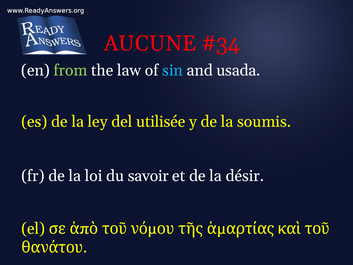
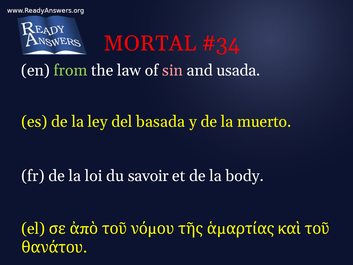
AUCUNE: AUCUNE -> MORTAL (150, 44)
sin colour: light blue -> pink (173, 70)
utilisée: utilisée -> basada (161, 121)
soumis: soumis -> muerto (264, 121)
désir: désir -> body (245, 176)
